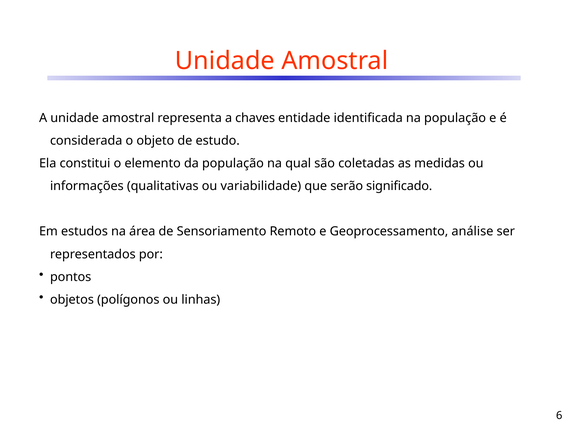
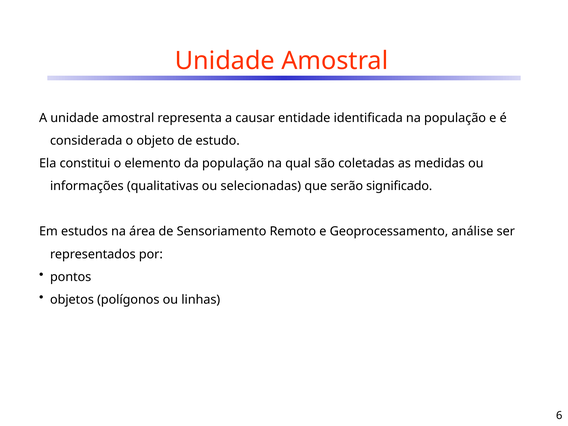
chaves: chaves -> causar (255, 118)
variabilidade: variabilidade -> selecionadas (261, 186)
